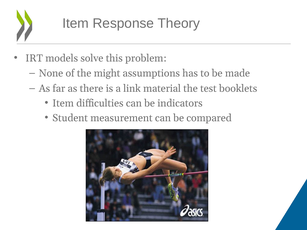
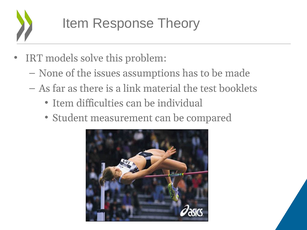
might: might -> issues (107, 73)
indicators: indicators -> individual (180, 103)
